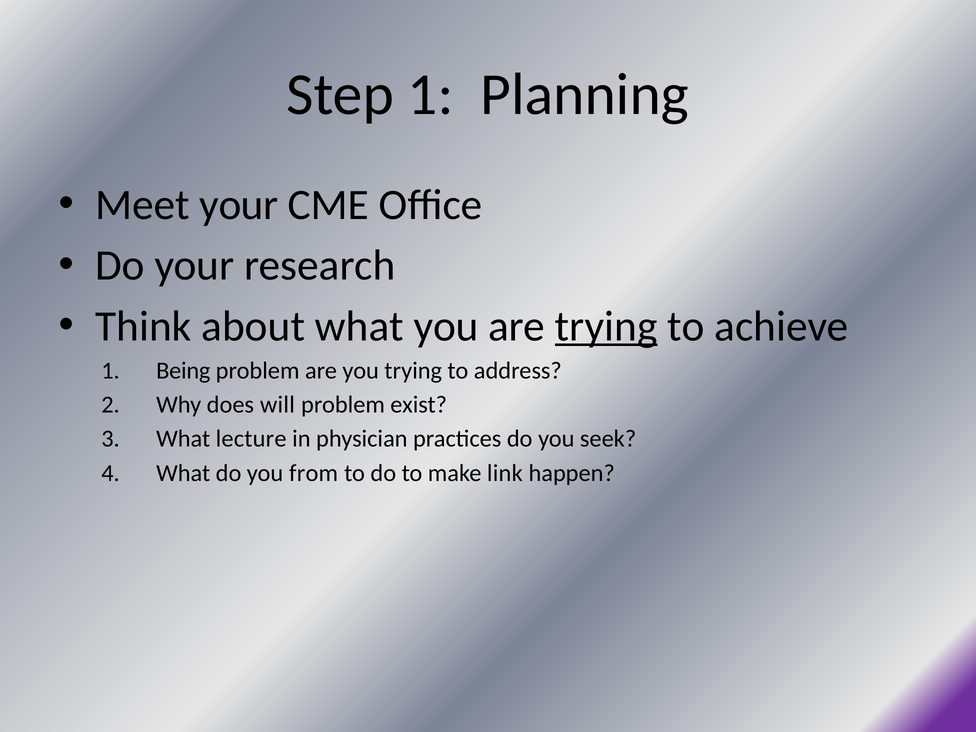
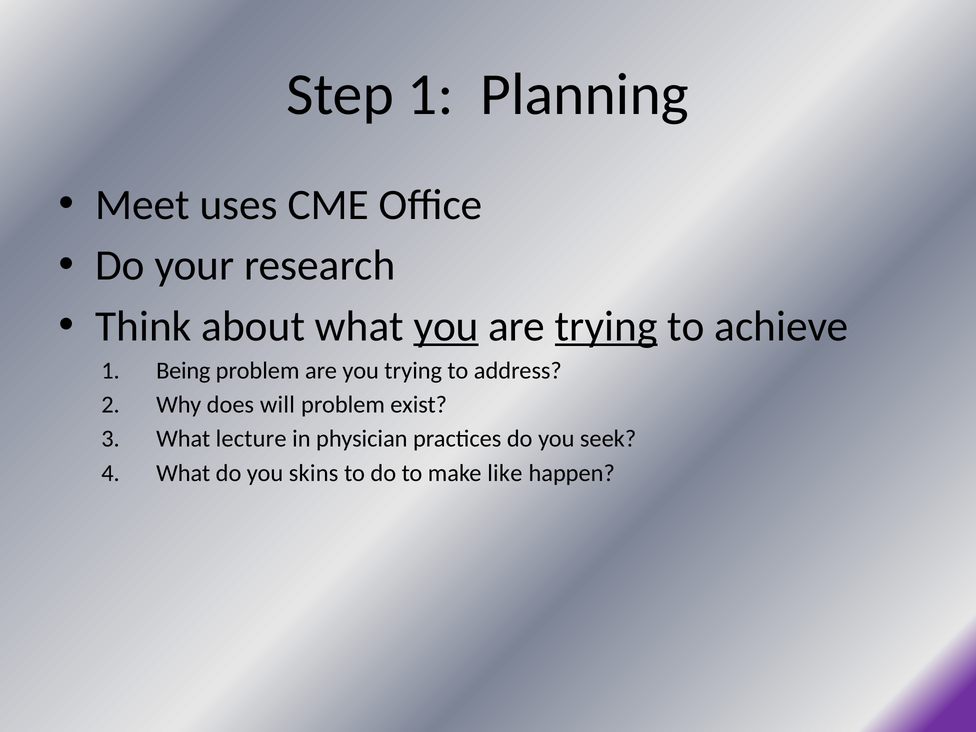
Meet your: your -> uses (239, 205)
you underline: none -> present (446, 326)
from: from -> skins (314, 473)
link: link -> like (505, 473)
